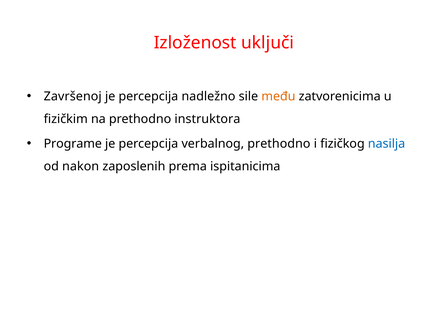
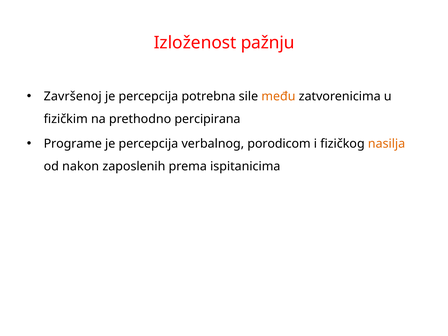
uključi: uključi -> pažnju (268, 43)
nadležno: nadležno -> potrebna (208, 96)
instruktora: instruktora -> percipirana (207, 119)
verbalnog prethodno: prethodno -> porodicom (279, 144)
nasilja colour: blue -> orange (387, 144)
